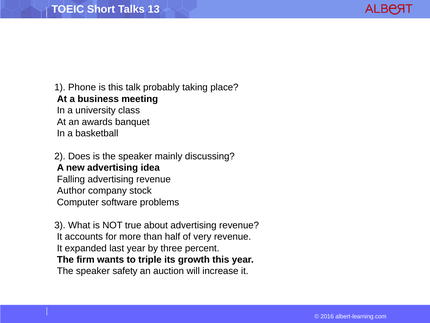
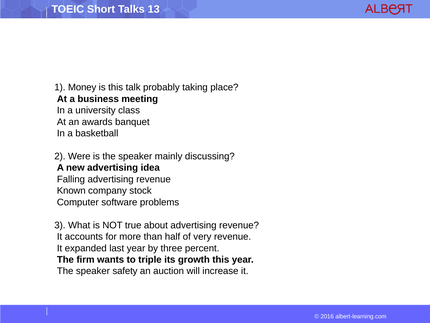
Phone: Phone -> Money (82, 87)
Does: Does -> Were (79, 156)
Author: Author -> Known (71, 191)
